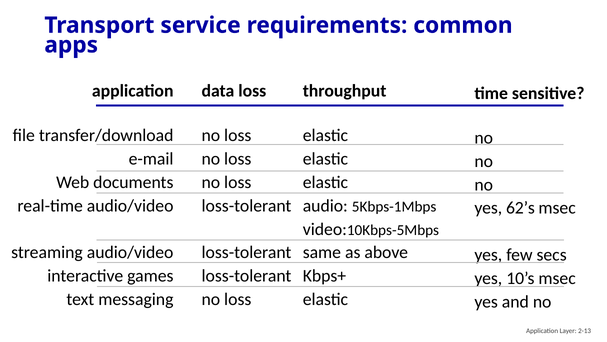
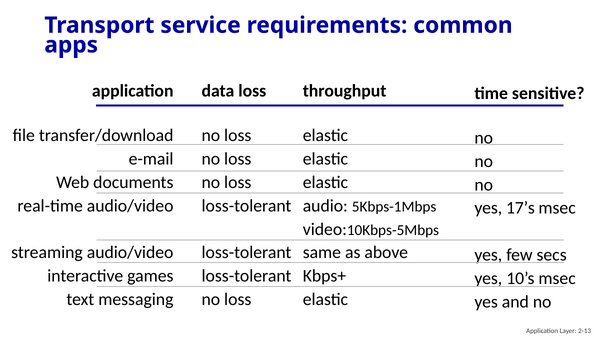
62’s: 62’s -> 17’s (520, 208)
